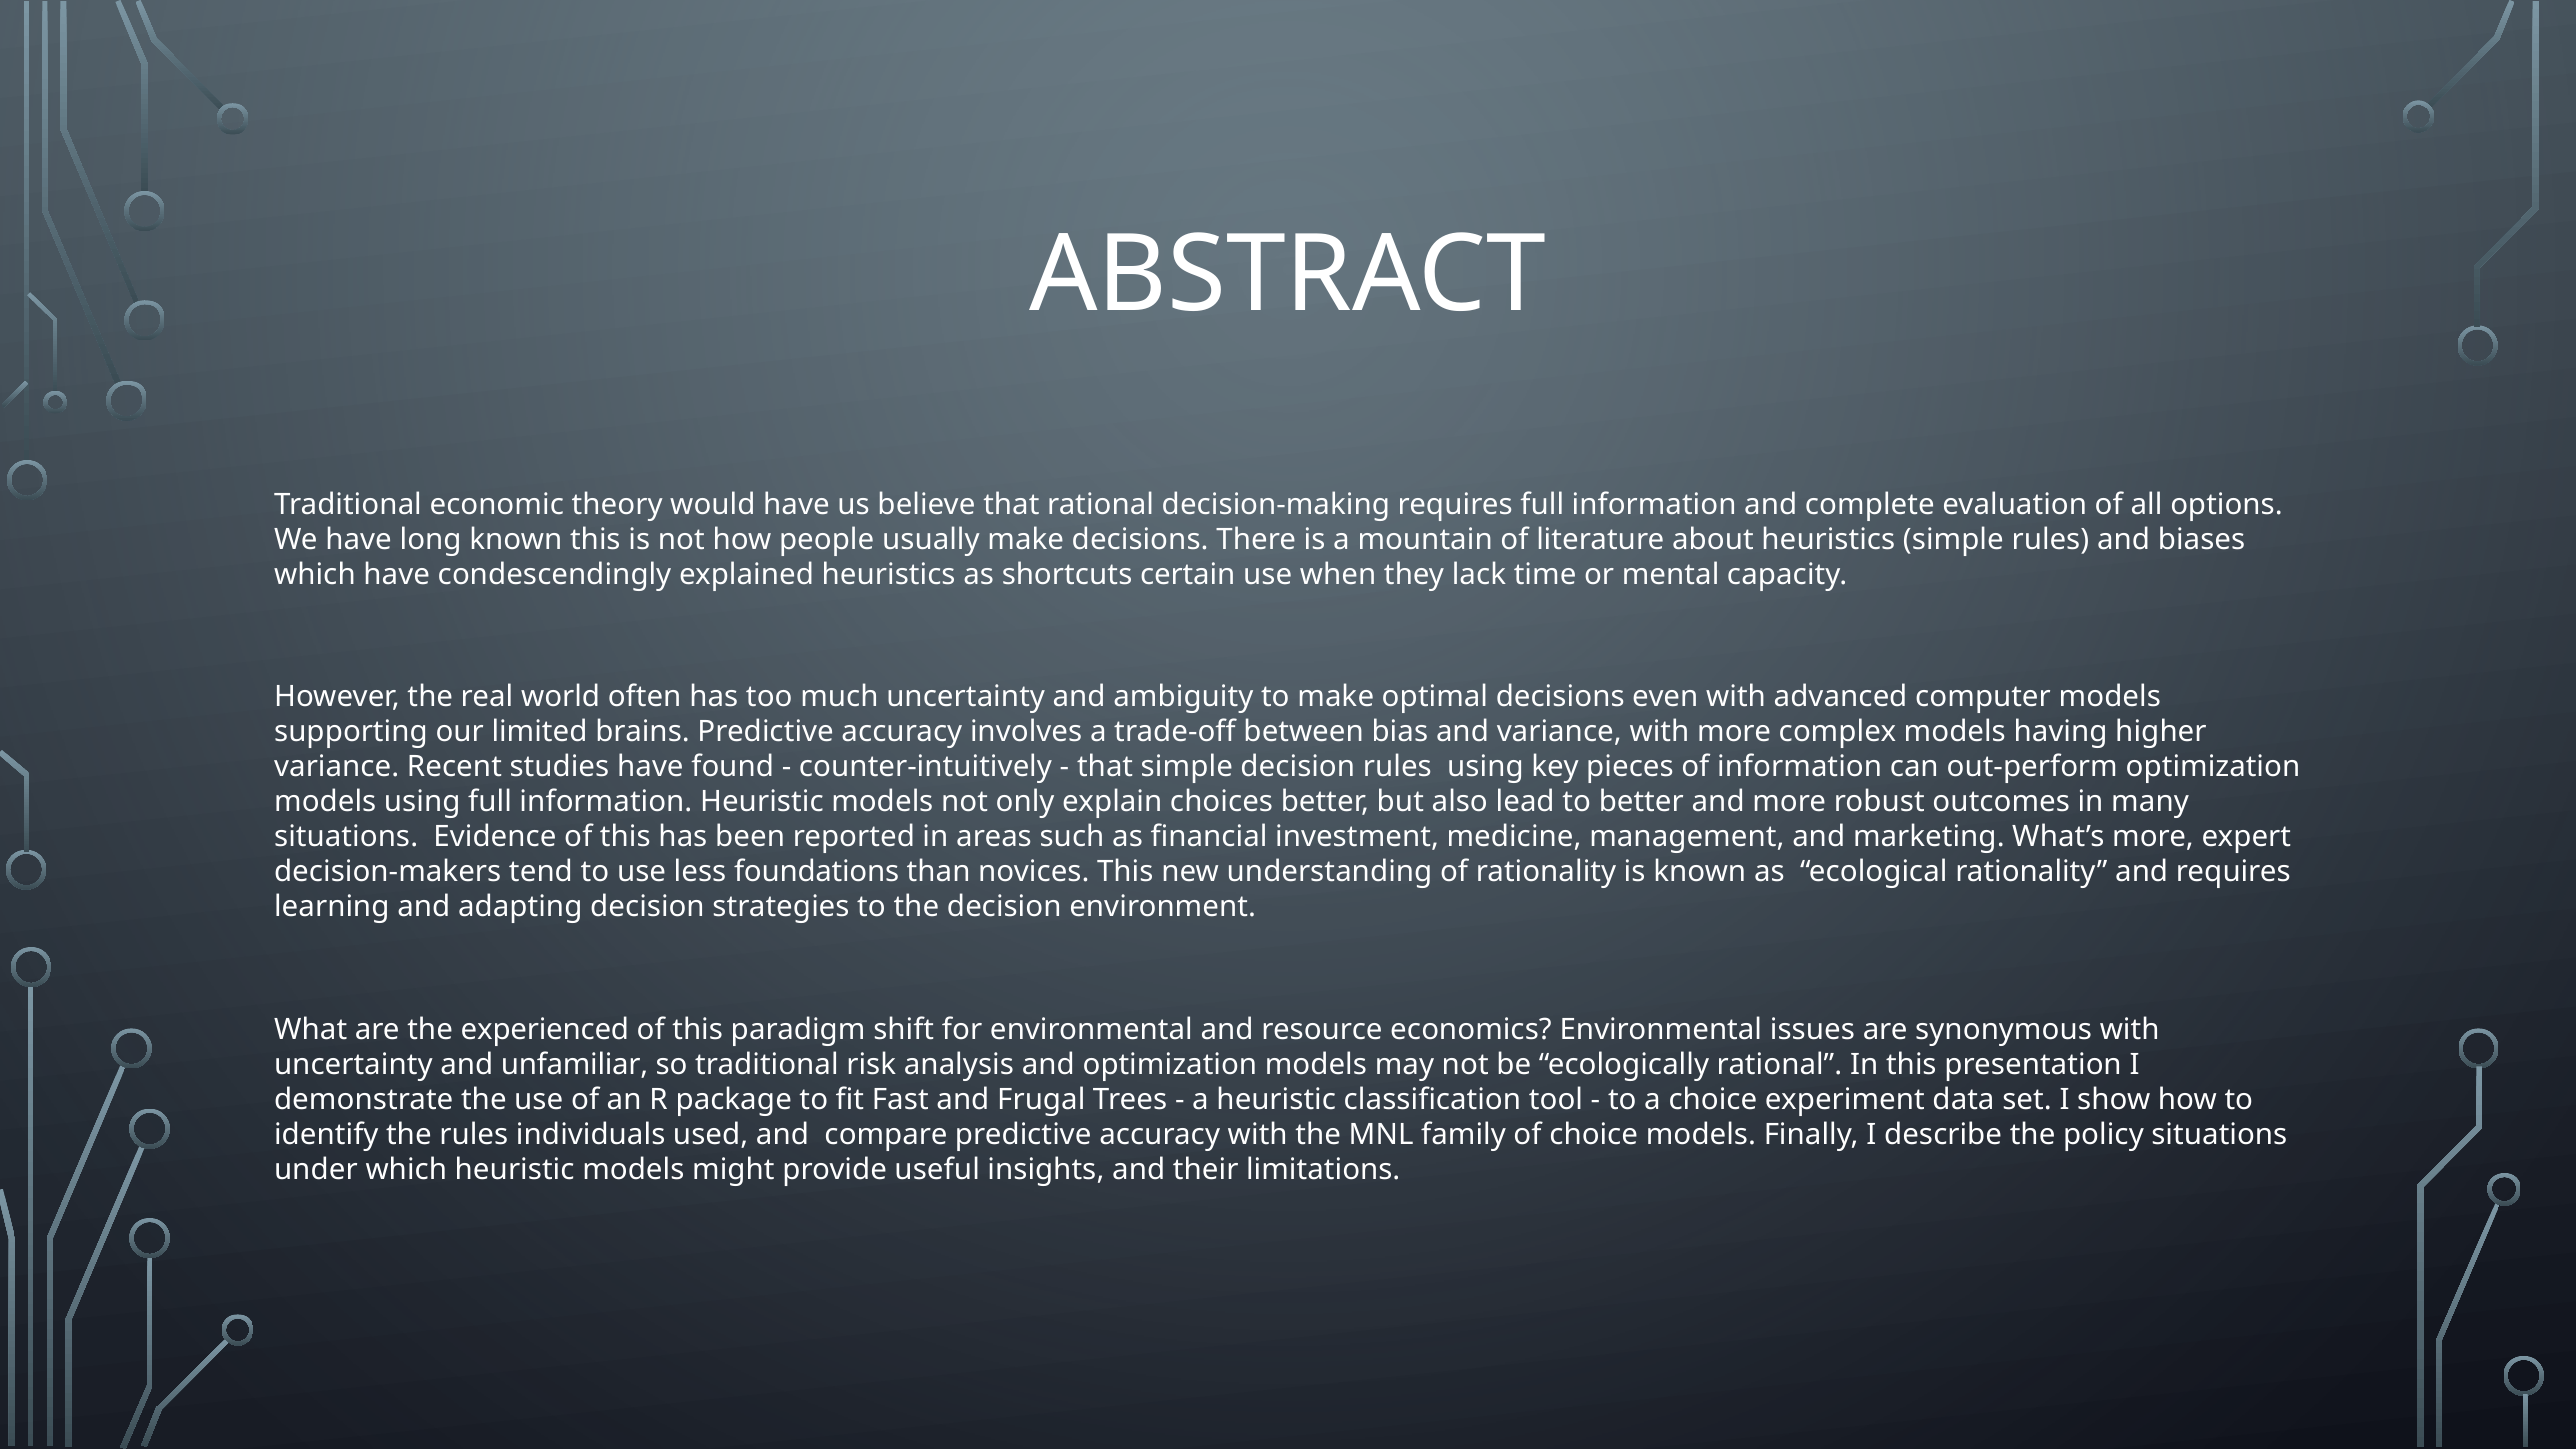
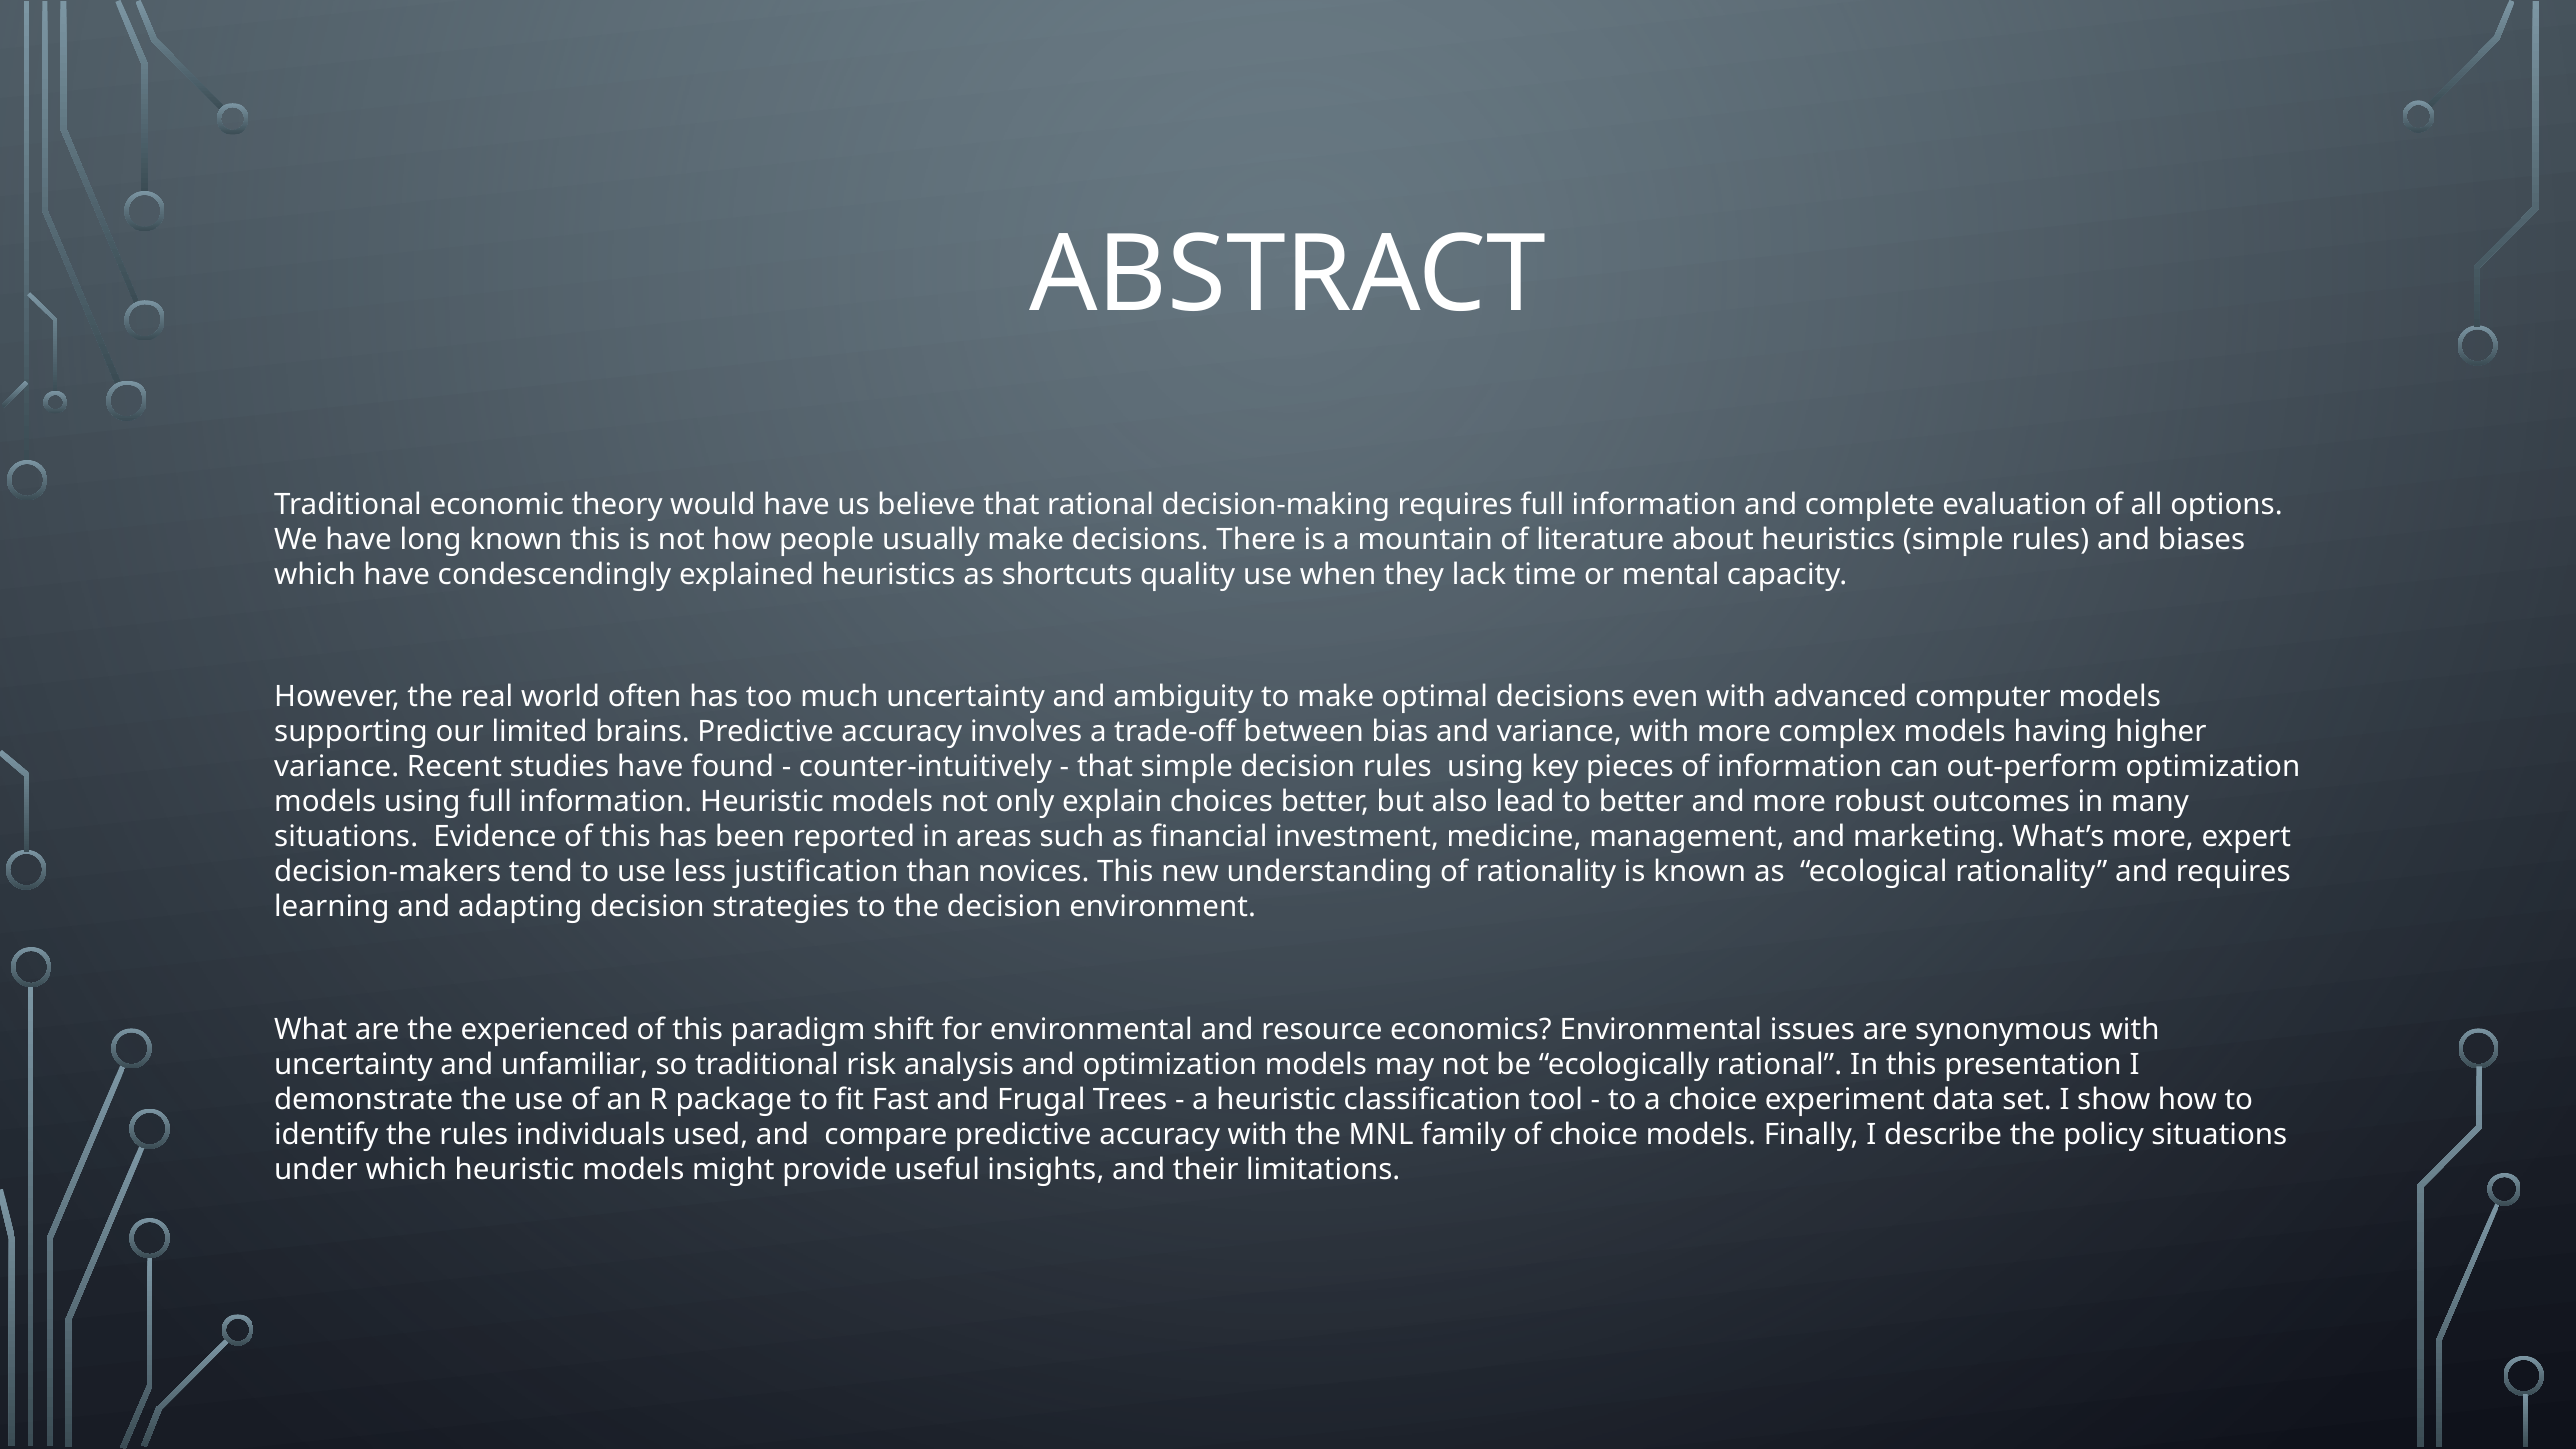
certain: certain -> quality (1188, 574)
foundations: foundations -> justification (816, 872)
